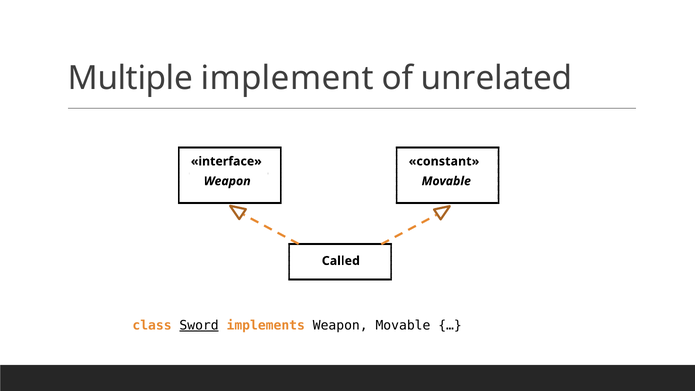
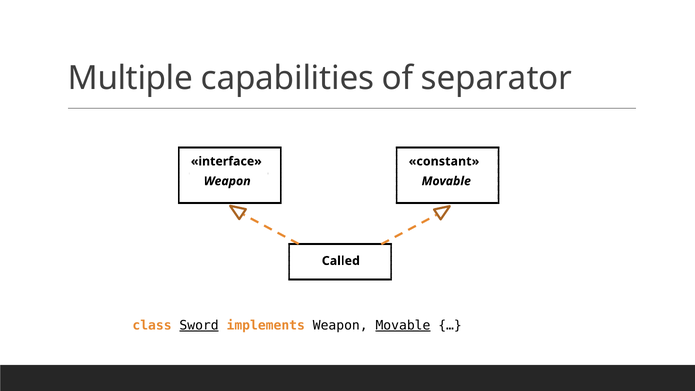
implement: implement -> capabilities (287, 78)
unrelated: unrelated -> separator (497, 78)
Movable underline: none -> present (403, 325)
